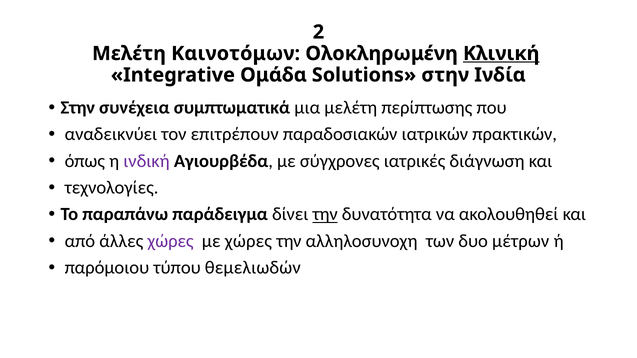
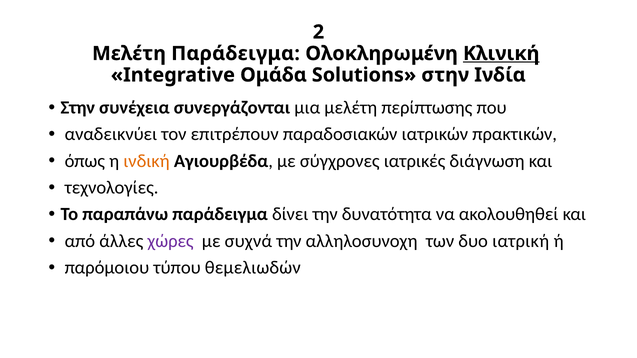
Μελέτη Καινοτόμων: Καινοτόμων -> Παράδειγμα (236, 54)
συμπτωματικά: συμπτωματικά -> συνεργάζονται (232, 108)
ινδική colour: purple -> orange (147, 161)
την underline: present -> none (325, 215)
με χώρες: χώρες -> συχνά (248, 241)
μέτρων: μέτρων -> ιατρική (521, 241)
